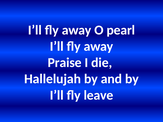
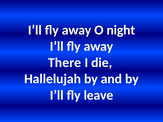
pearl: pearl -> night (121, 30)
Praise: Praise -> There (65, 63)
